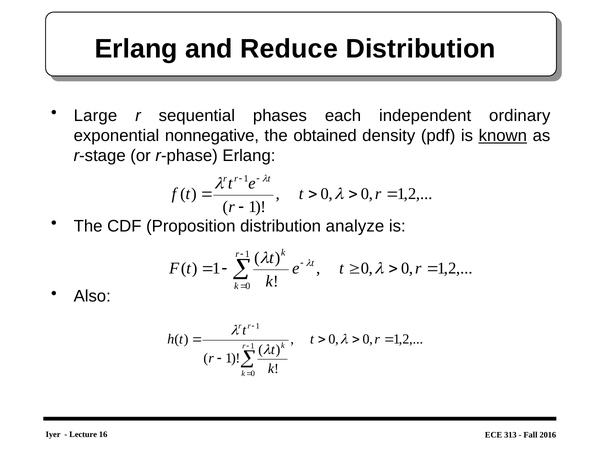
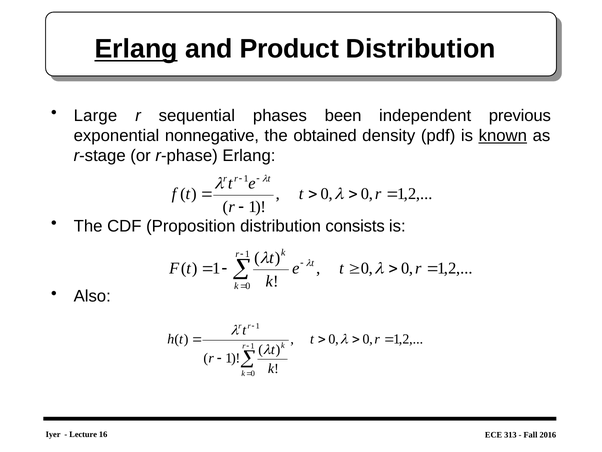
Erlang underline: none -> present (136, 49)
Reduce: Reduce -> Product (289, 49)
each: each -> been (343, 115)
ordinary: ordinary -> previous (520, 115)
analyze: analyze -> consists (355, 226)
